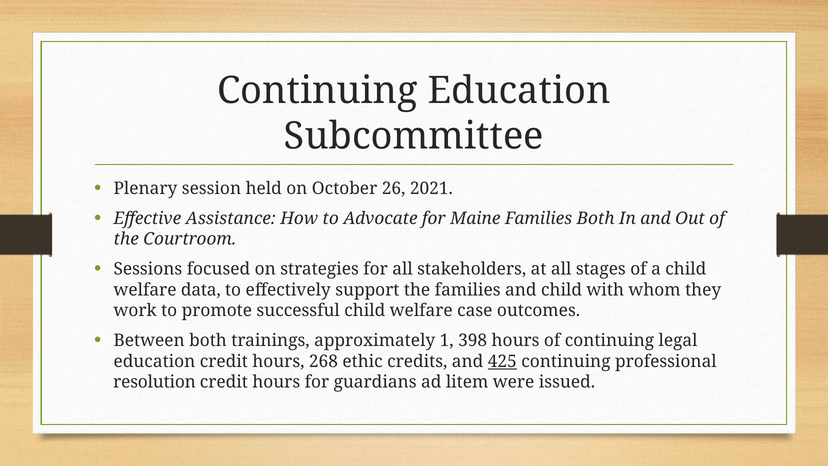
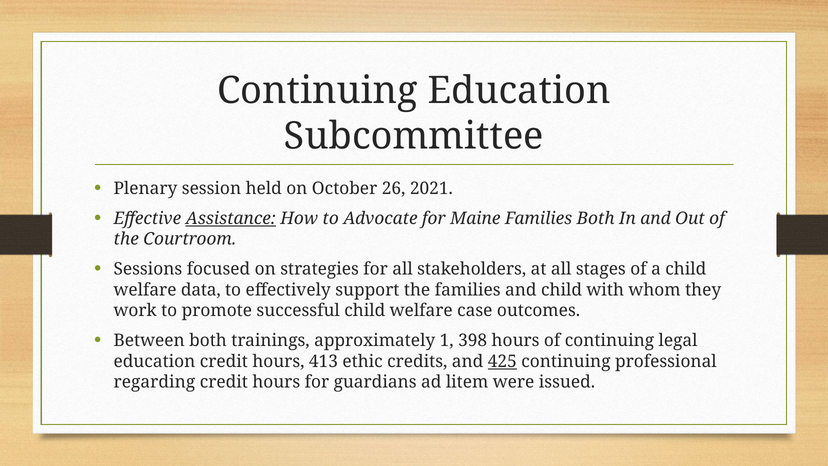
Assistance underline: none -> present (231, 218)
268: 268 -> 413 (323, 361)
resolution: resolution -> regarding (154, 382)
